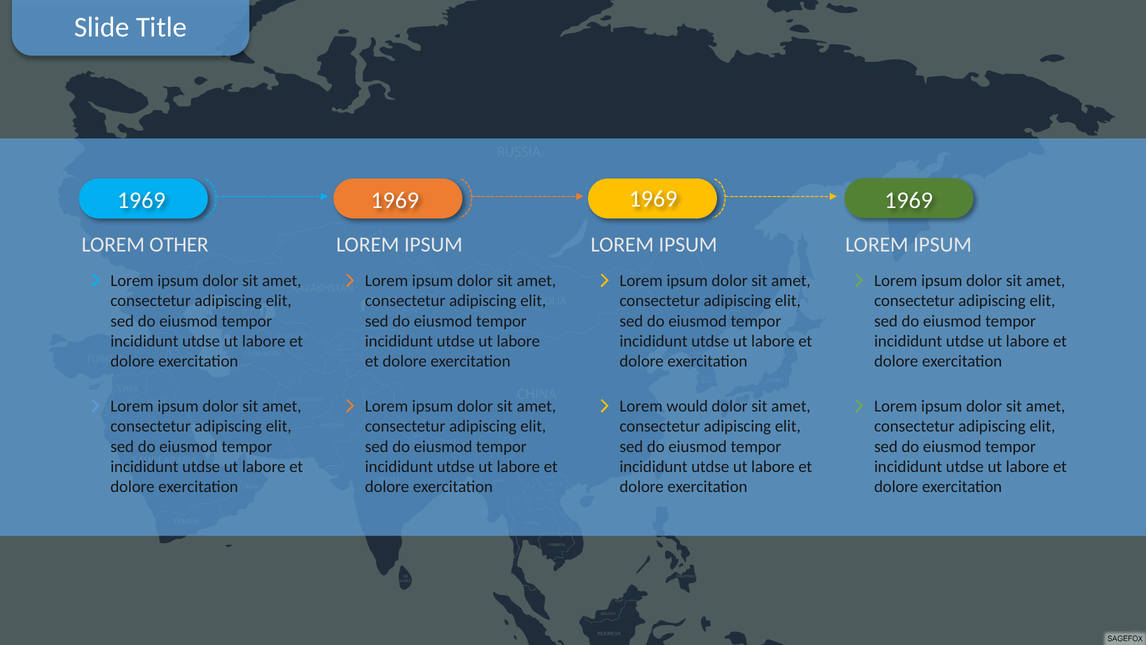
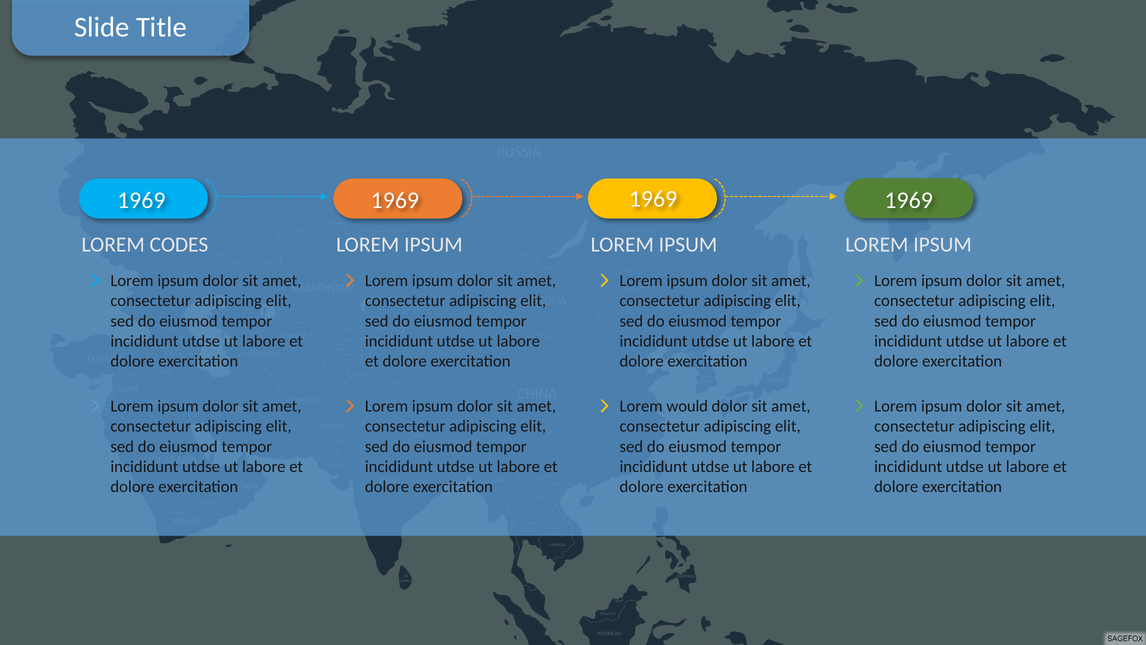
OTHER: OTHER -> CODES (179, 245)
